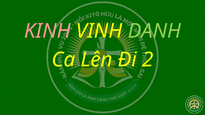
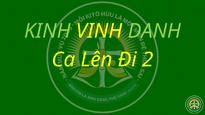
KINH colour: pink -> light green (47, 31)
